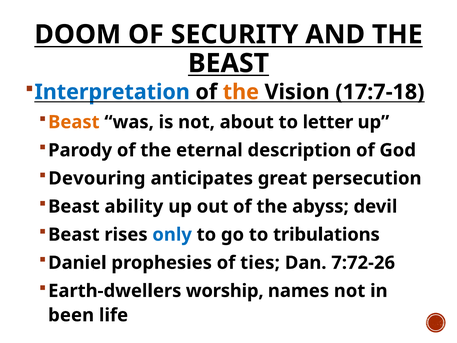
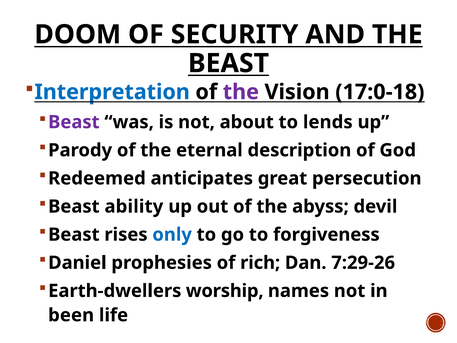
the colour: orange -> purple (241, 92)
17:7-18: 17:7-18 -> 17:0-18 (380, 92)
Beast colour: orange -> purple (74, 122)
letter: letter -> lends (328, 122)
Devouring: Devouring -> Redeemed (97, 178)
tribulations: tribulations -> forgiveness (326, 234)
ties: ties -> rich (260, 263)
7:72-26: 7:72-26 -> 7:29-26 (363, 263)
